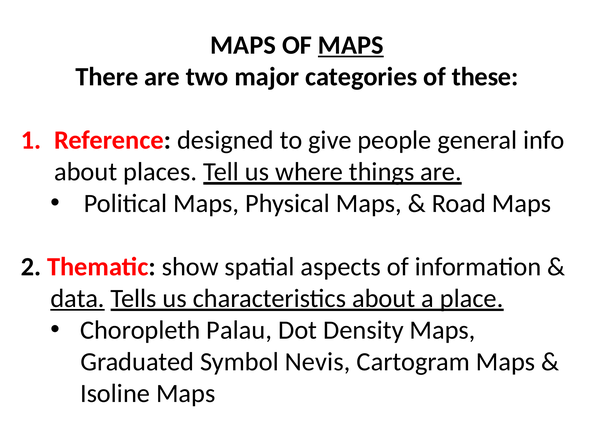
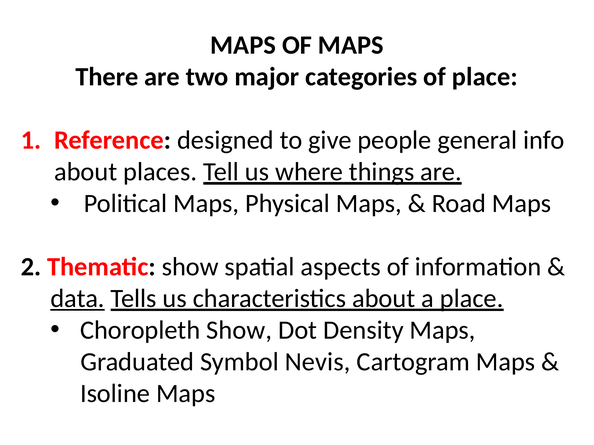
MAPS underline: present -> none (351, 45)
of these: these -> place (485, 77)
Choropleth Palau: Palau -> Show (239, 331)
